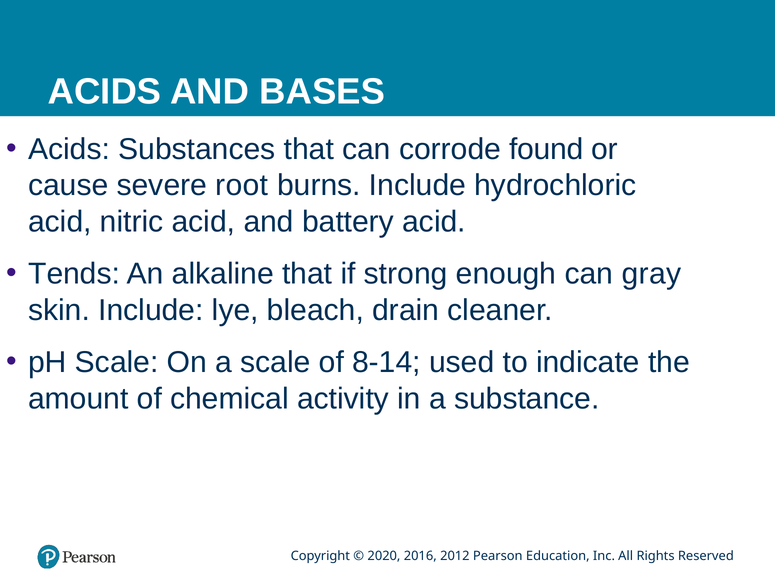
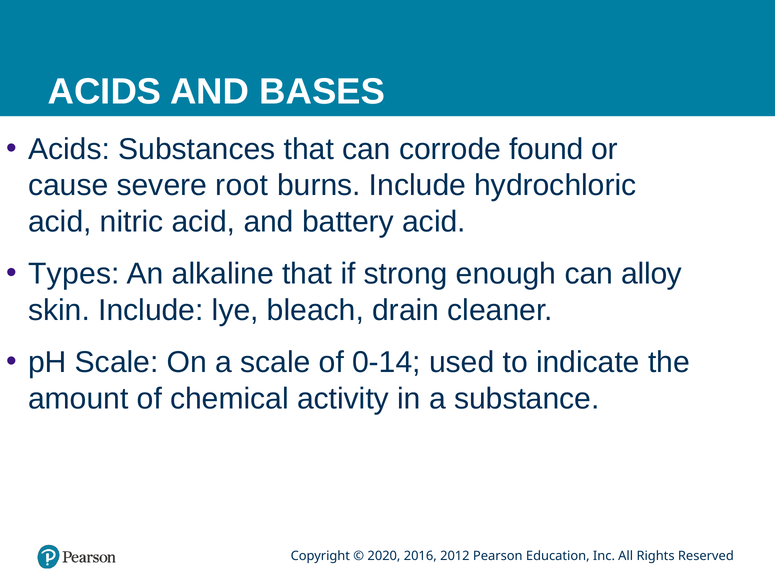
Tends: Tends -> Types (74, 274)
gray: gray -> alloy (652, 274)
8-14: 8-14 -> 0-14 (387, 363)
